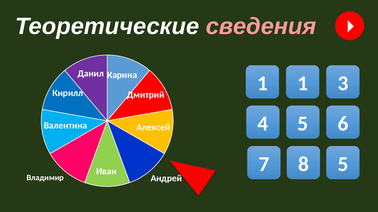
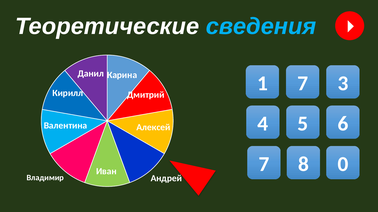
сведения colour: pink -> light blue (261, 26)
1 1: 1 -> 7 (303, 84)
8 5: 5 -> 0 (343, 164)
